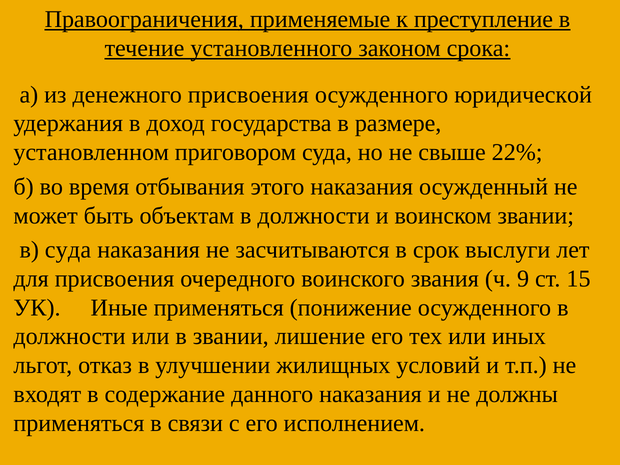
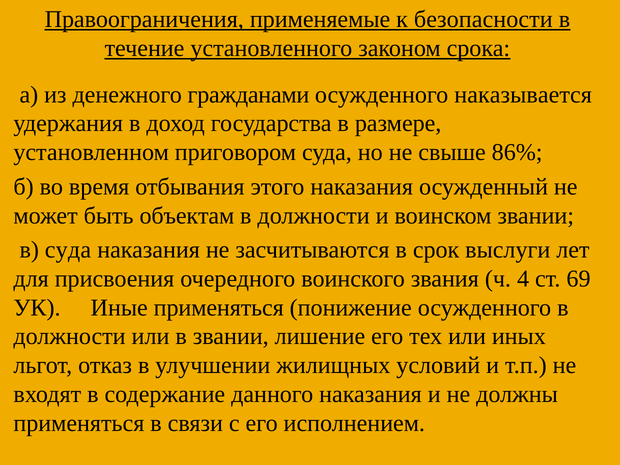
преступление: преступление -> безопасности (483, 19)
денежного присвоения: присвоения -> гражданами (248, 95)
юридической: юридической -> наказывается (523, 95)
22%: 22% -> 86% (517, 152)
9: 9 -> 4 (523, 279)
15: 15 -> 69 (579, 279)
